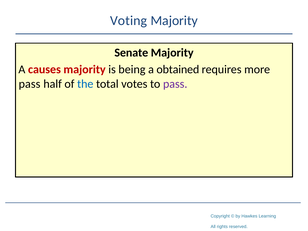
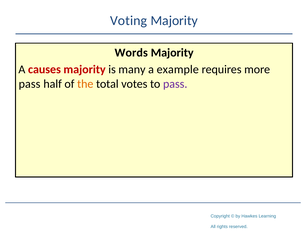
Senate: Senate -> Words (131, 53)
being: being -> many (132, 69)
obtained: obtained -> example (178, 69)
the colour: blue -> orange (85, 84)
